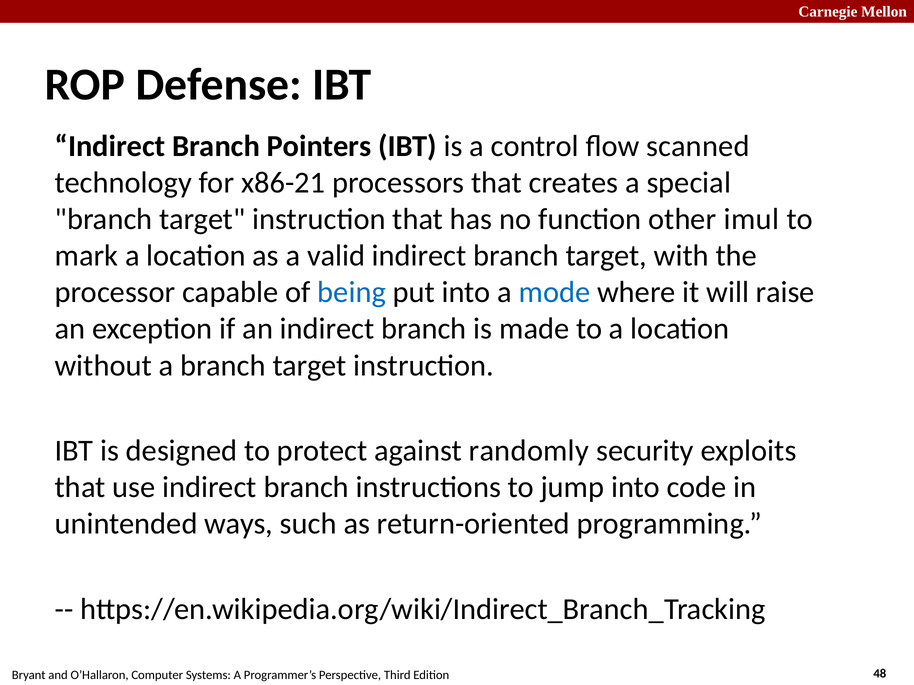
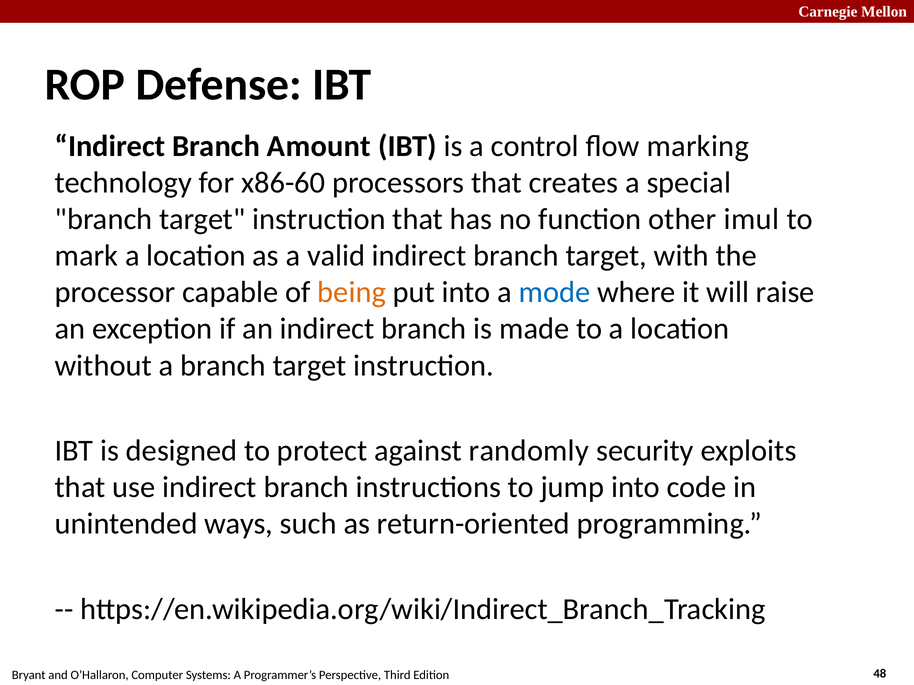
Pointers: Pointers -> Amount (319, 146)
scanned: scanned -> marking (698, 146)
x86-21: x86-21 -> x86-60 (283, 183)
being colour: blue -> orange (352, 293)
